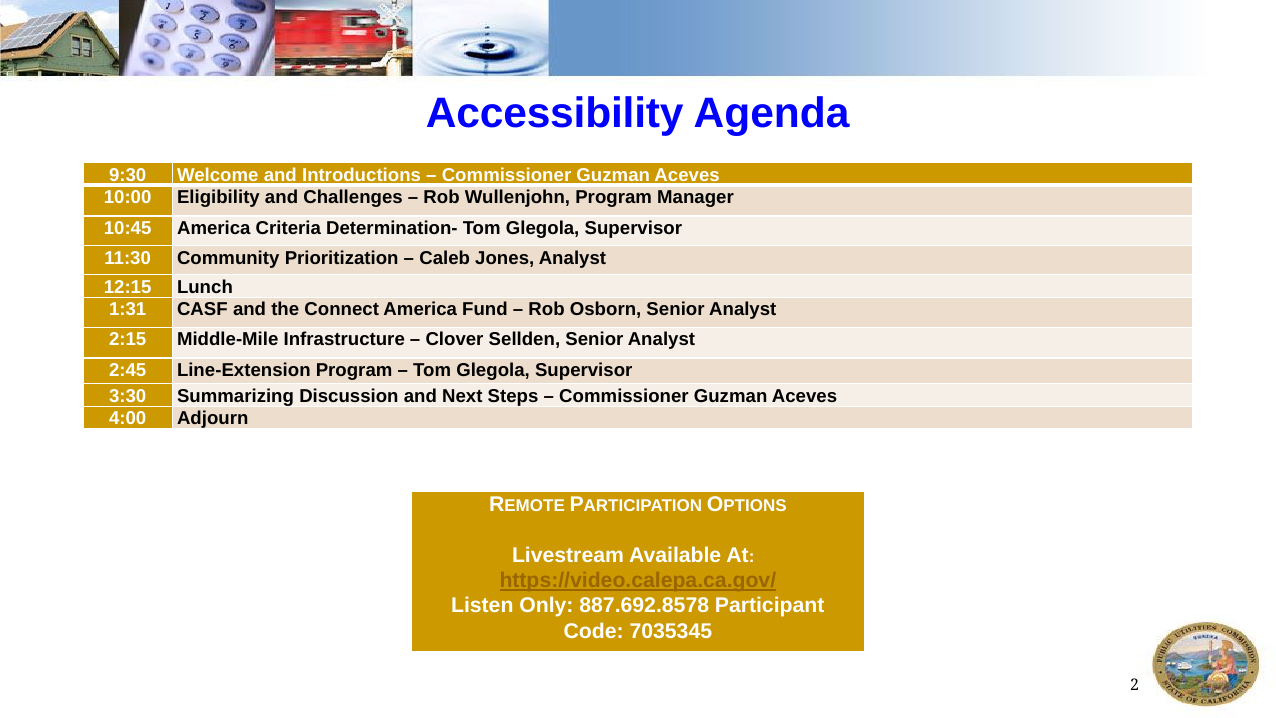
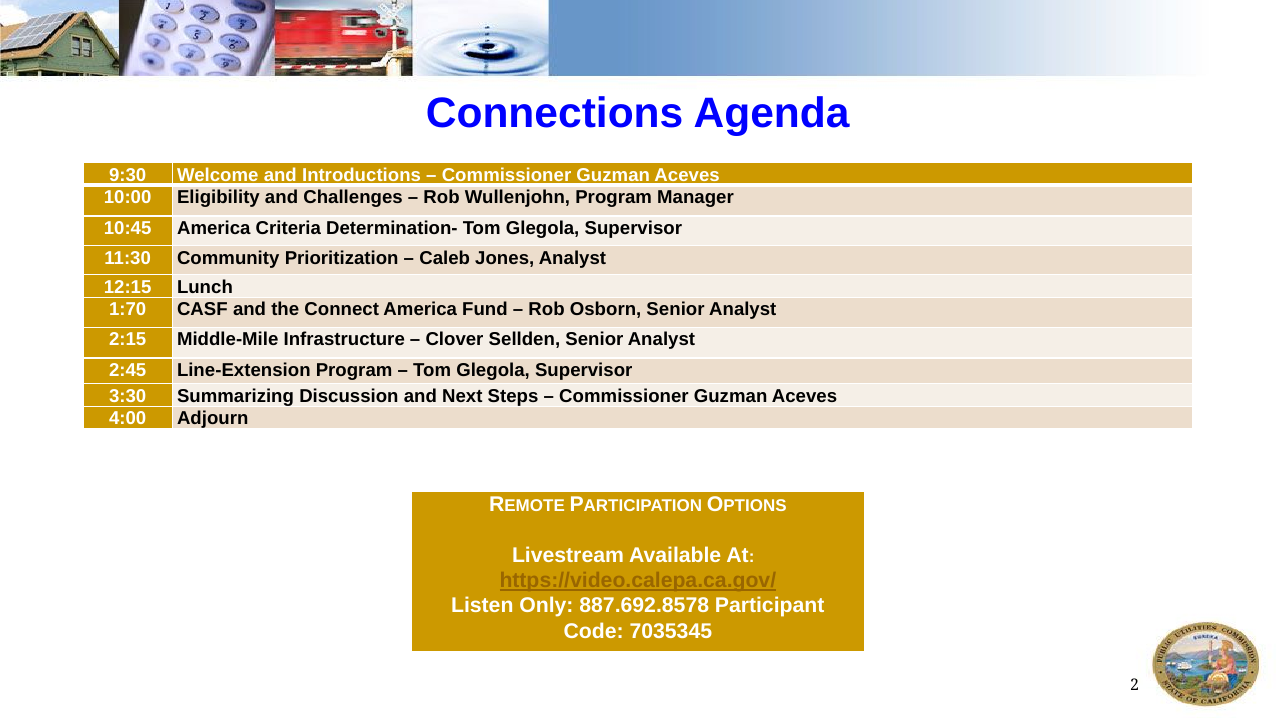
Accessibility: Accessibility -> Connections (555, 113)
1:31: 1:31 -> 1:70 (128, 309)
